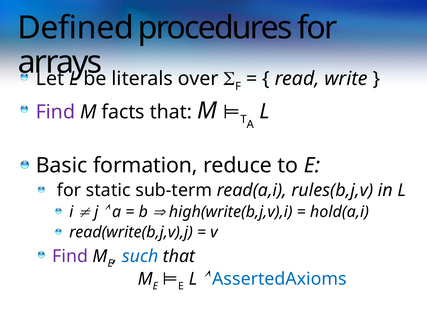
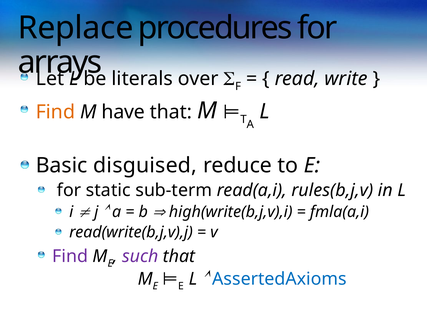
Defined: Defined -> Replace (76, 28)
Find colour: purple -> orange (55, 112)
facts: facts -> have (123, 112)
formation: formation -> disguised (145, 166)
hold(a,i: hold(a,i -> fmla(a,i (339, 212)
such colour: blue -> purple (140, 257)
